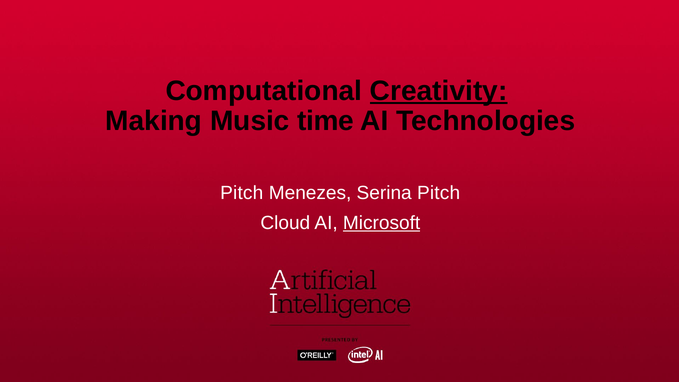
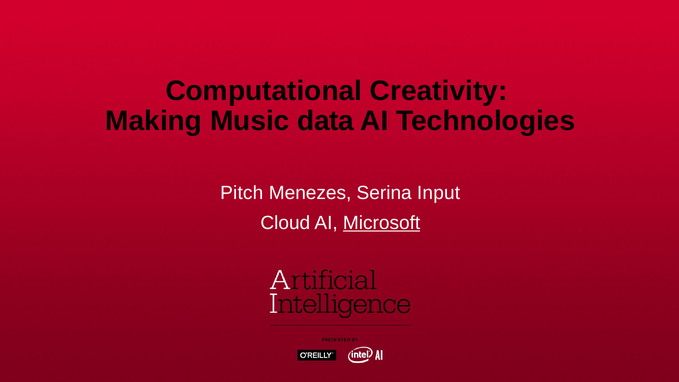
Creativity underline: present -> none (439, 91)
time: time -> data (326, 121)
Serina Pitch: Pitch -> Input (439, 193)
